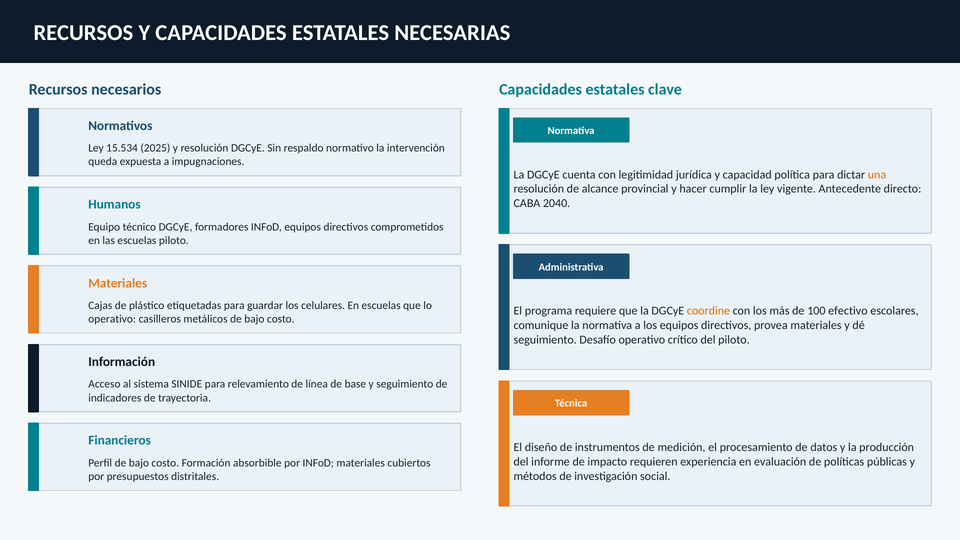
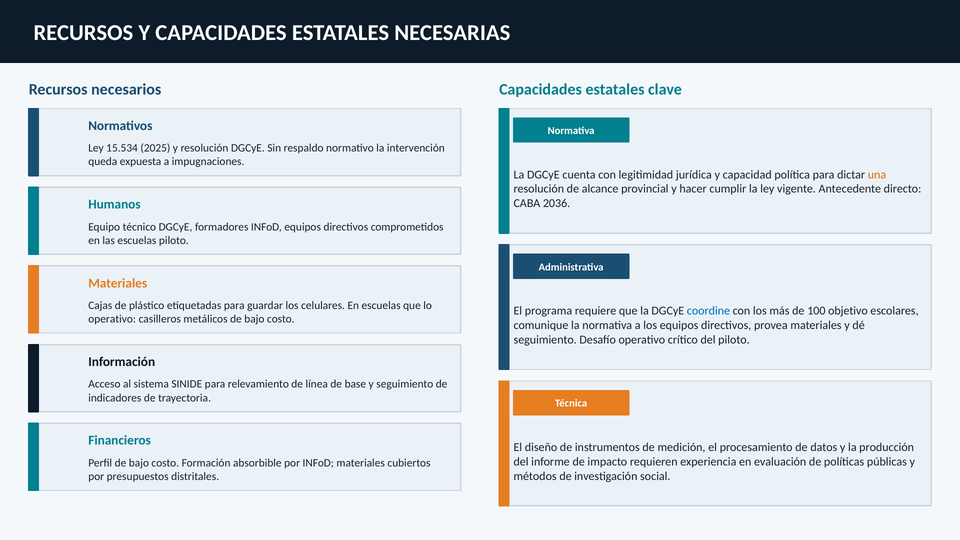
2040: 2040 -> 2036 (557, 203)
coordine colour: orange -> blue (708, 311)
efectivo: efectivo -> objetivo (848, 311)
